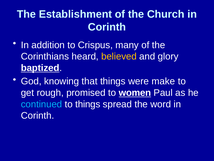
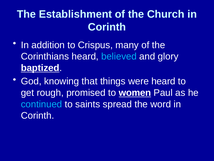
believed colour: yellow -> light blue (119, 56)
were make: make -> heard (163, 81)
to things: things -> saints (88, 104)
